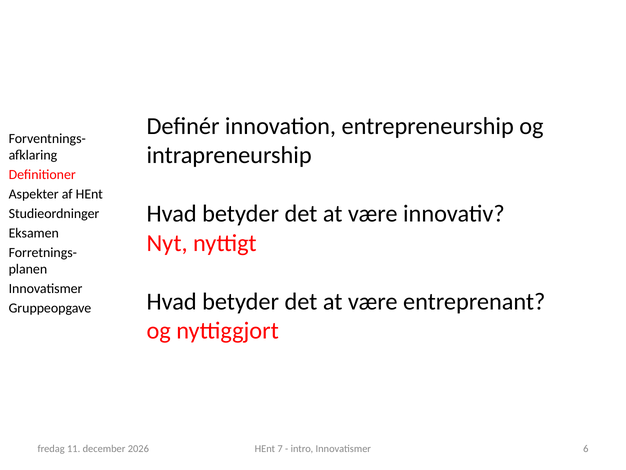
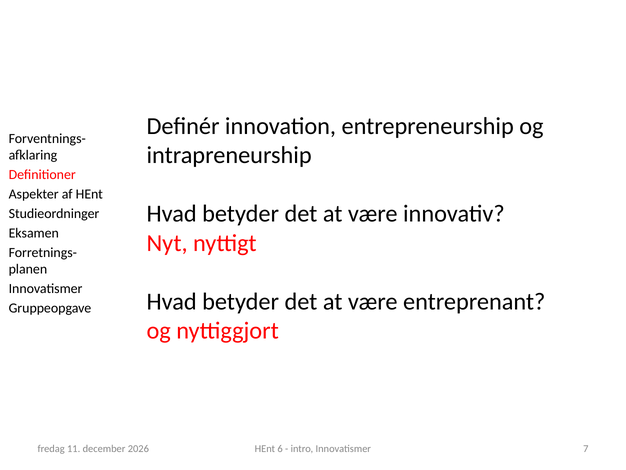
7: 7 -> 6 (280, 448)
6: 6 -> 7 (586, 448)
